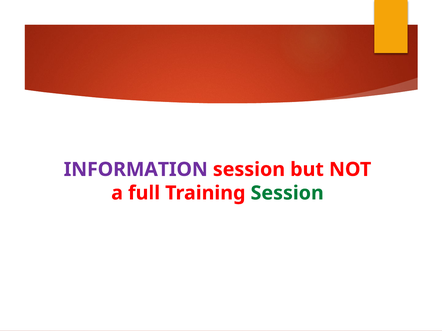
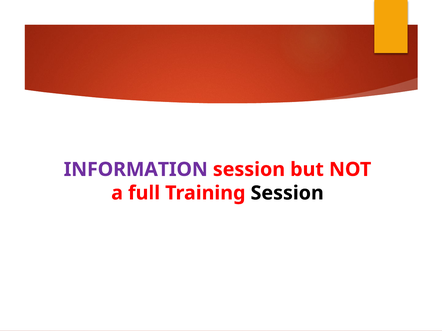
Session colour: green -> black (287, 193)
